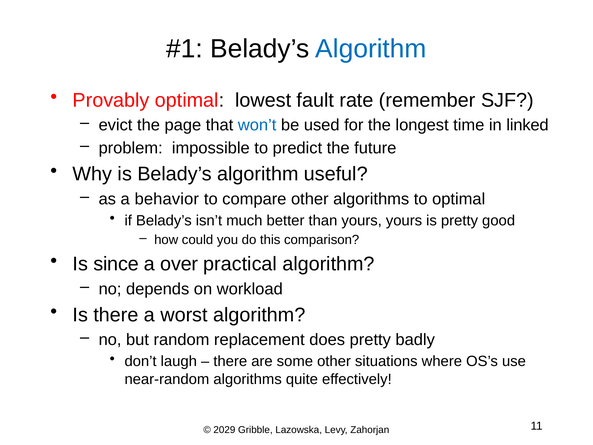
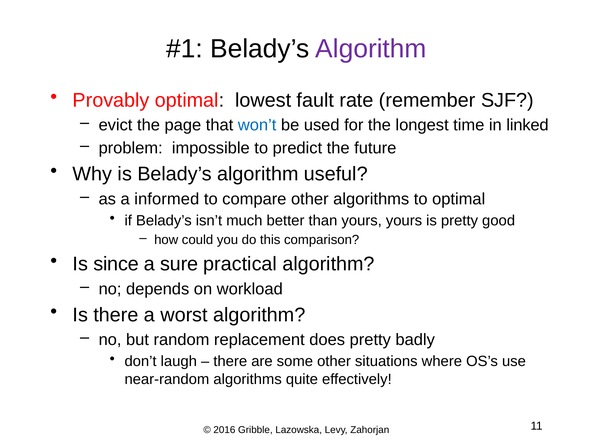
Algorithm colour: blue -> purple (371, 49)
behavior: behavior -> informed (167, 199)
over: over -> sure (179, 264)
2029: 2029 -> 2016 (224, 430)
